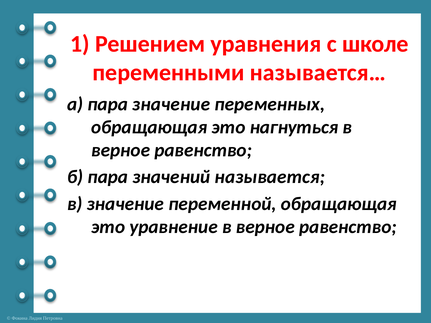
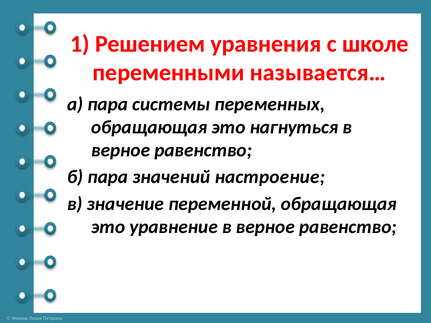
пара значение: значение -> системы (171, 104)
называется: называется -> настроение (270, 177)
